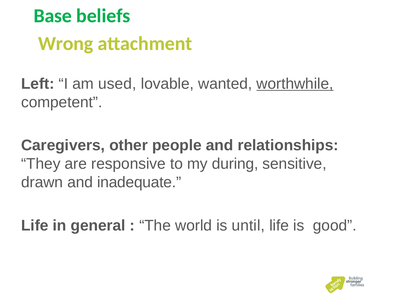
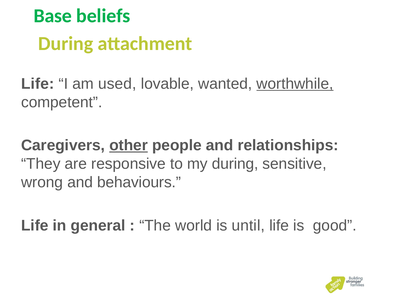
Wrong: Wrong -> During (66, 44)
Left: Left -> Life (38, 84)
other underline: none -> present (129, 146)
drawn: drawn -> wrong (42, 183)
inadequate: inadequate -> behaviours (139, 183)
